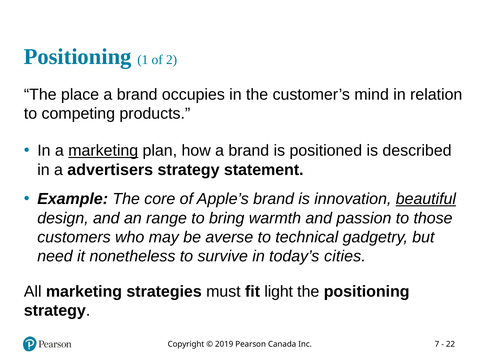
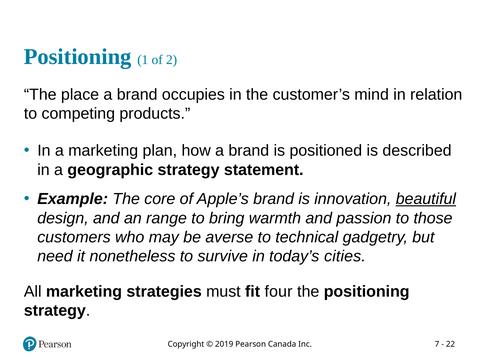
marketing underline: present -> none (103, 150)
advertisers: advertisers -> geographic (110, 170)
light: light -> four (279, 291)
